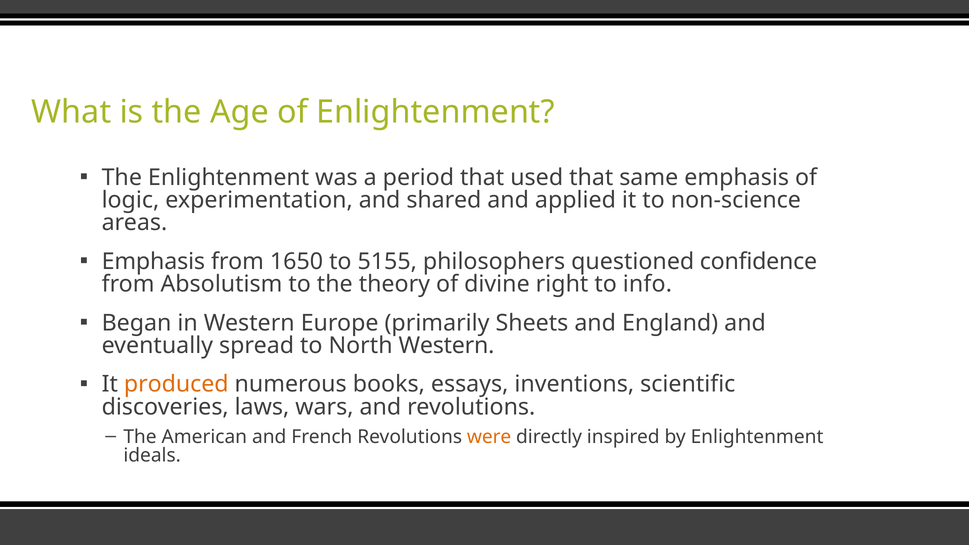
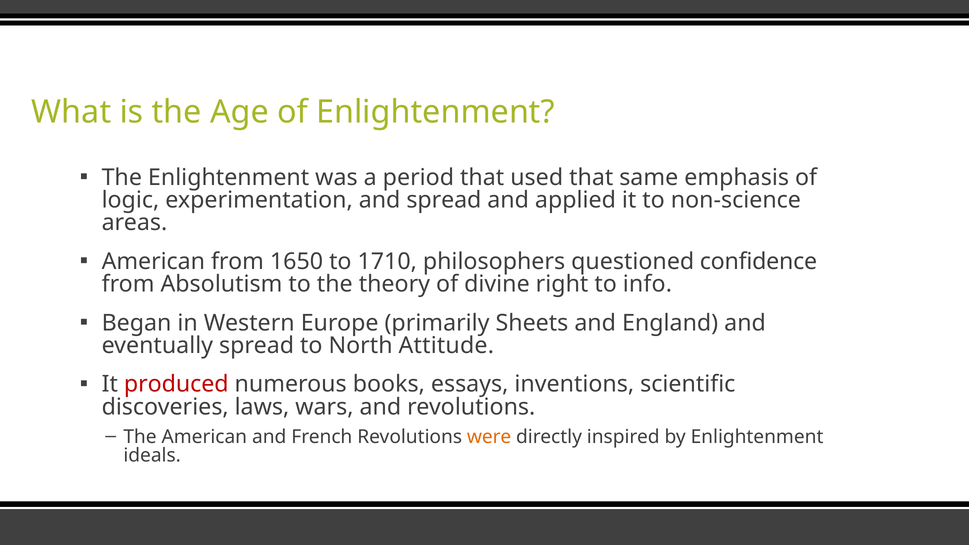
and shared: shared -> spread (444, 200)
Emphasis: Emphasis -> American (153, 262)
5155: 5155 -> 1710 (387, 262)
North Western: Western -> Attitude (446, 346)
produced colour: orange -> red (176, 384)
